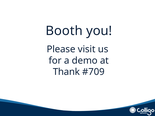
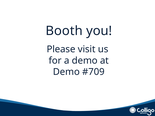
Thank: Thank -> Demo (66, 72)
